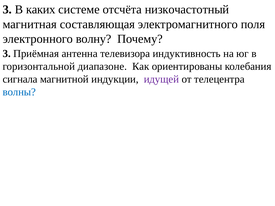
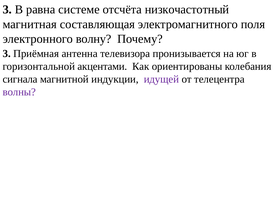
каких: каких -> равна (41, 10)
индуктивность: индуктивность -> пронизывается (187, 54)
диапазоне: диапазоне -> акцентами (102, 66)
волны colour: blue -> purple (19, 92)
